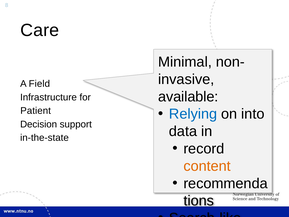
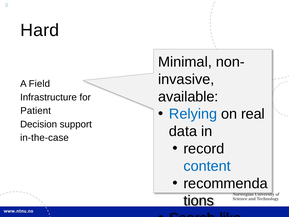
Care: Care -> Hard (40, 30)
into: into -> real (253, 114)
in-the-state: in-the-state -> in-the-case (44, 138)
content colour: orange -> blue (207, 166)
